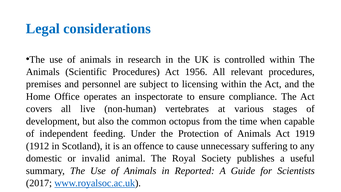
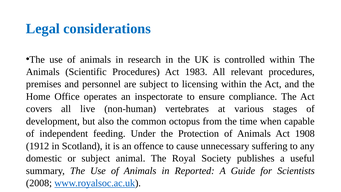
1956: 1956 -> 1983 (196, 72)
1919: 1919 -> 1908 (305, 134)
or invalid: invalid -> subject (96, 158)
2017: 2017 -> 2008 (39, 183)
